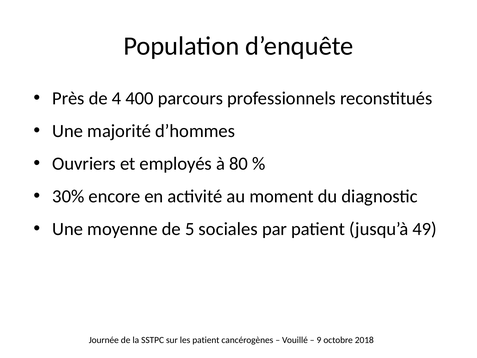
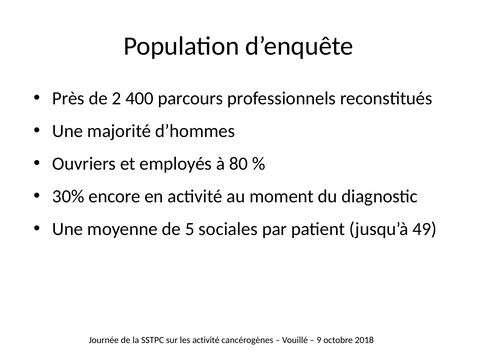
4: 4 -> 2 (117, 98)
les patient: patient -> activité (206, 340)
